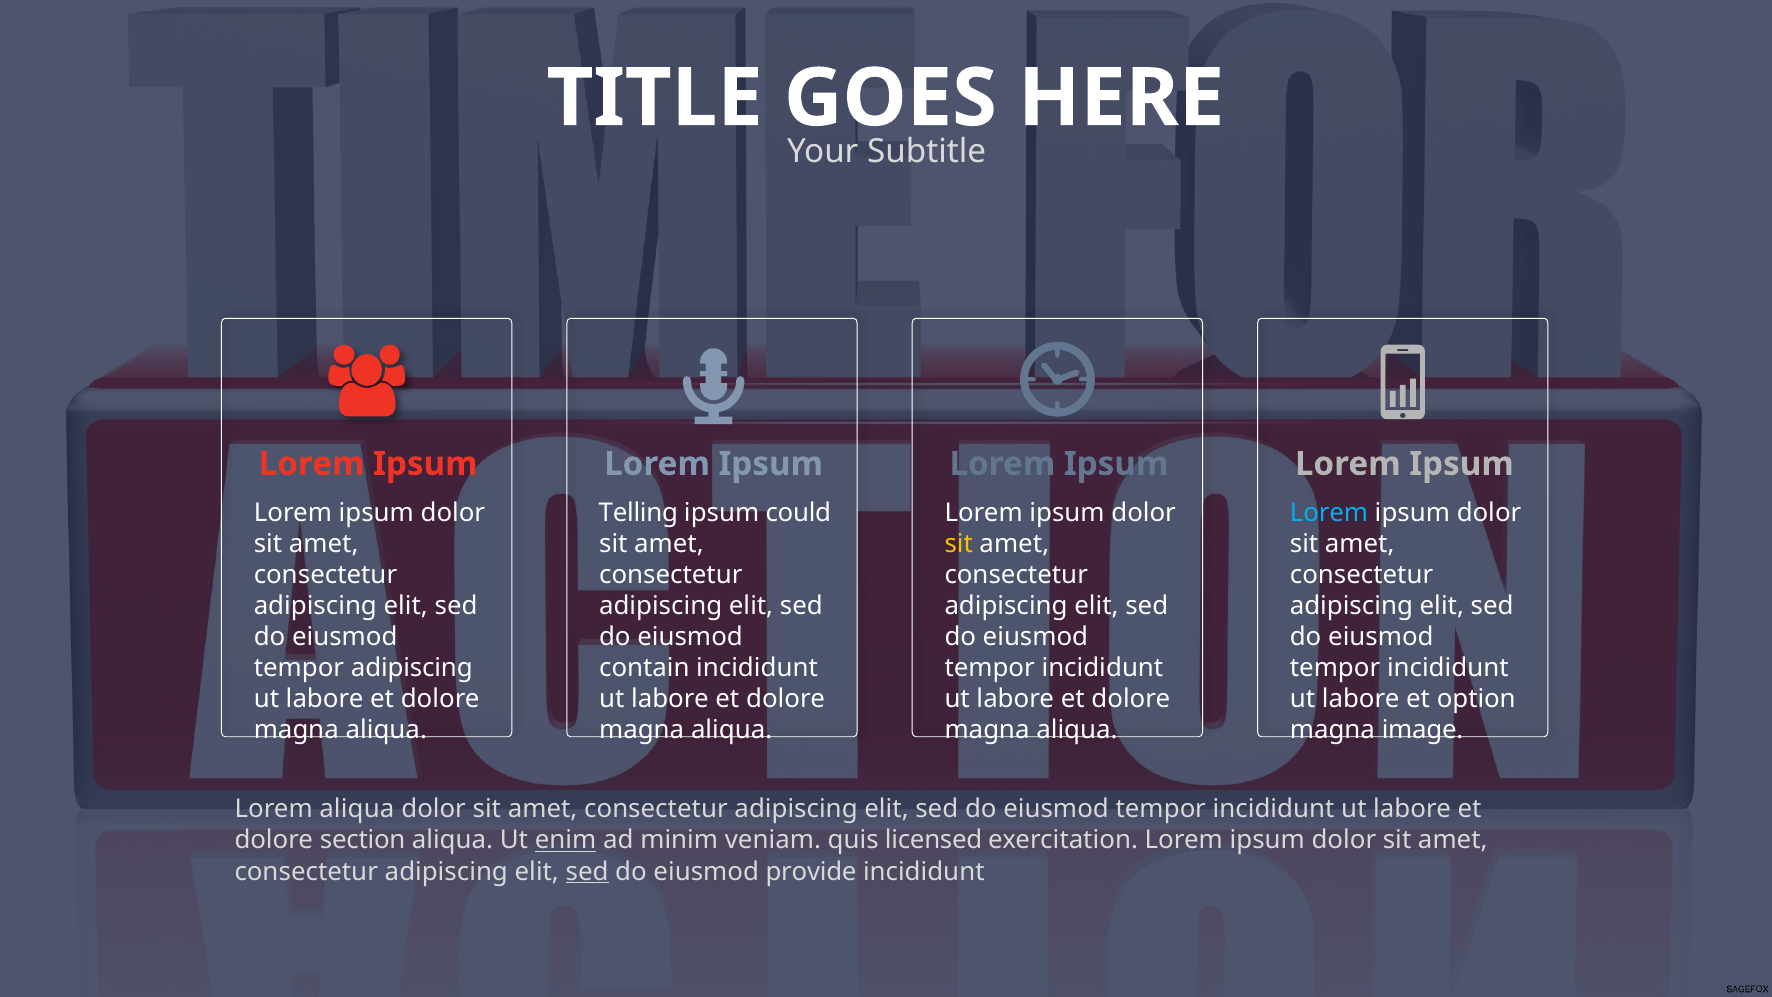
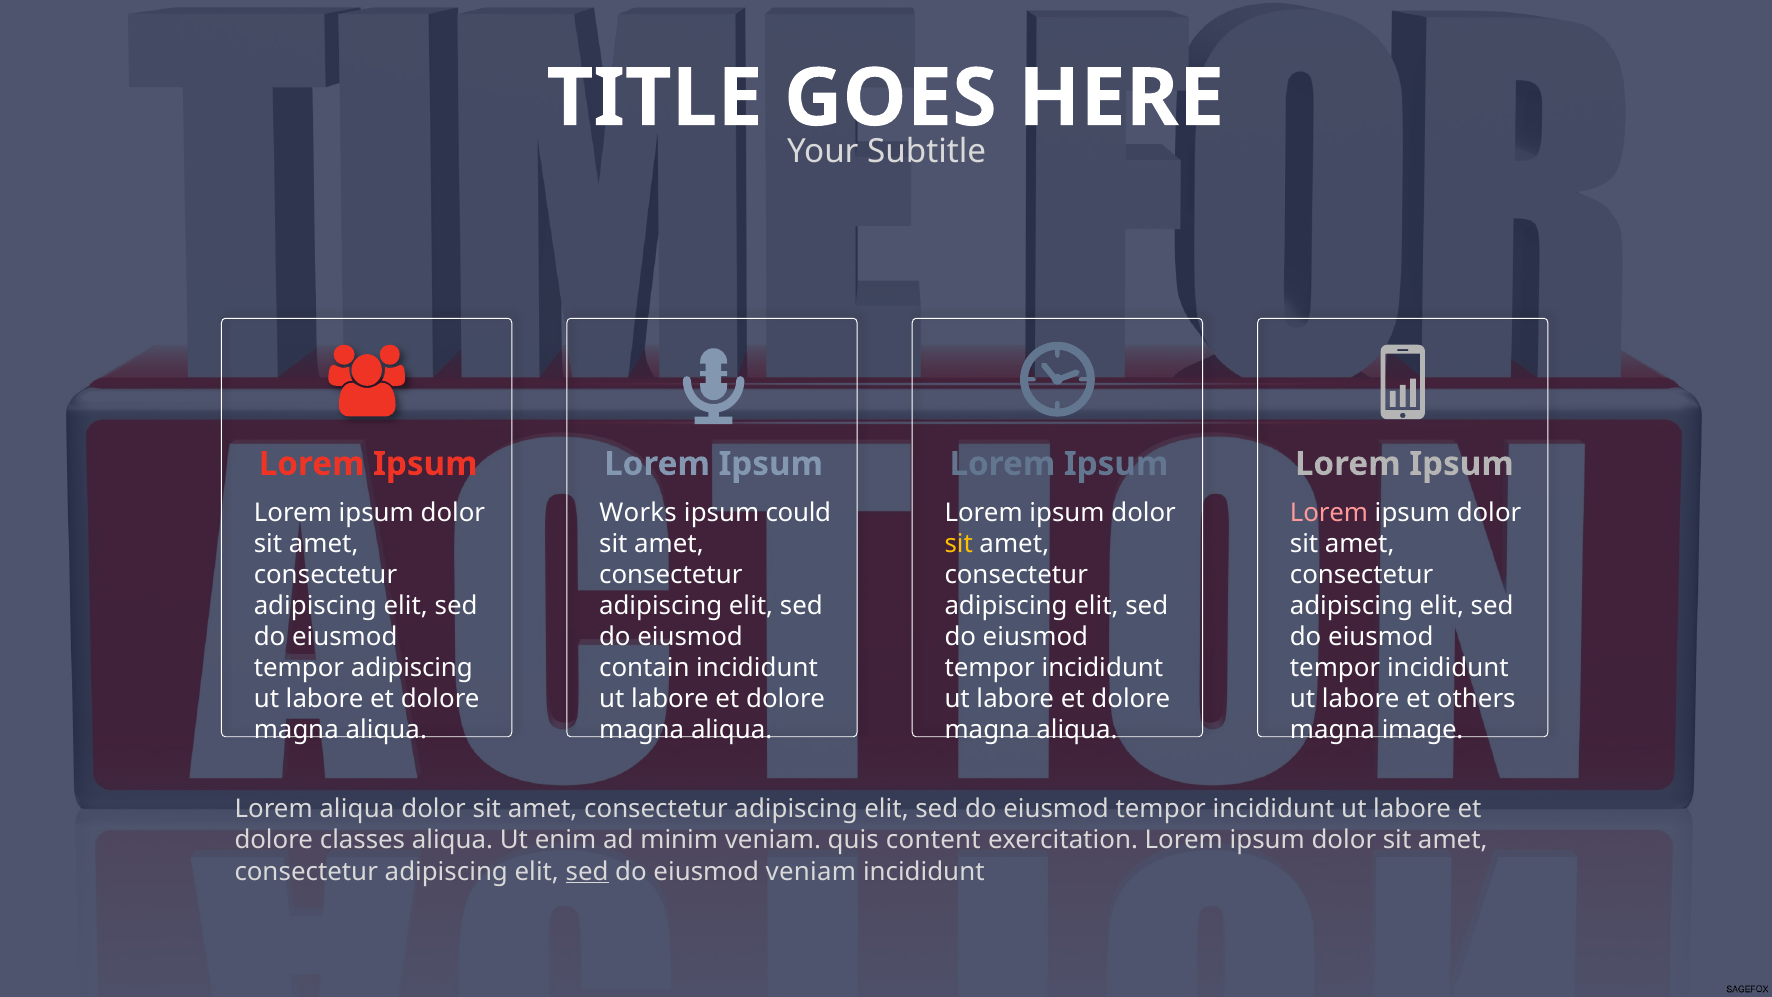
Telling: Telling -> Works (638, 512)
Lorem colour: light blue -> pink (1329, 512)
option: option -> others (1476, 699)
section: section -> classes (363, 840)
enim underline: present -> none (566, 840)
licensed: licensed -> content (933, 840)
eiusmod provide: provide -> veniam (811, 871)
